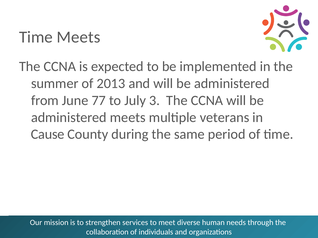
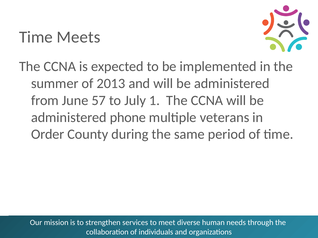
77: 77 -> 57 (99, 101)
3: 3 -> 1 (154, 101)
administered meets: meets -> phone (128, 118)
Cause: Cause -> Order (48, 135)
